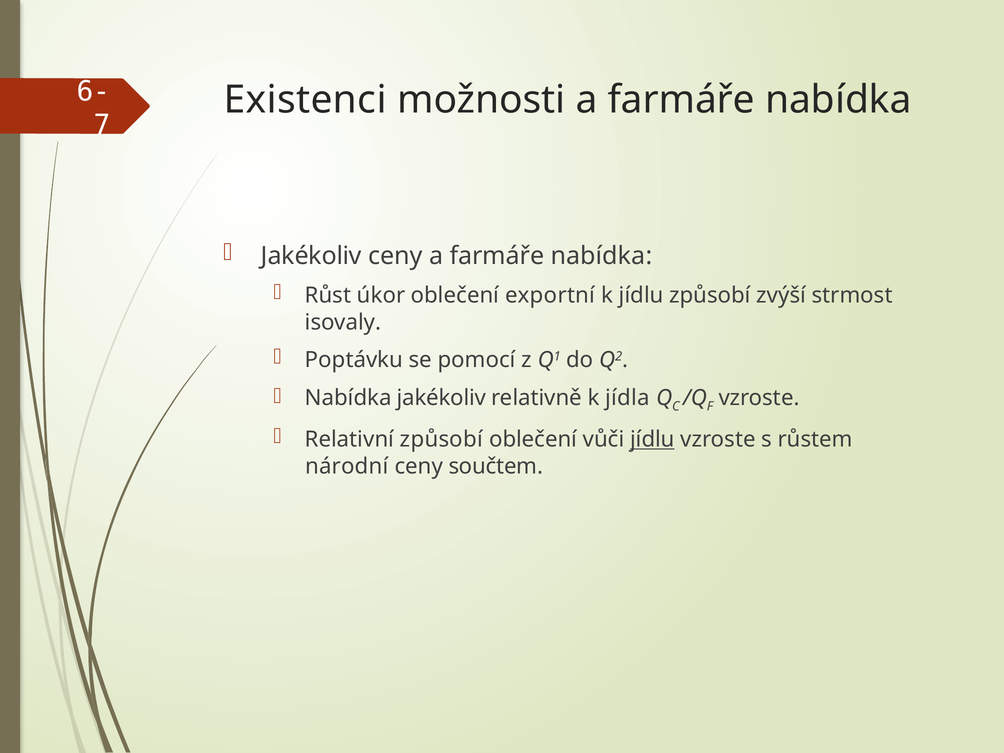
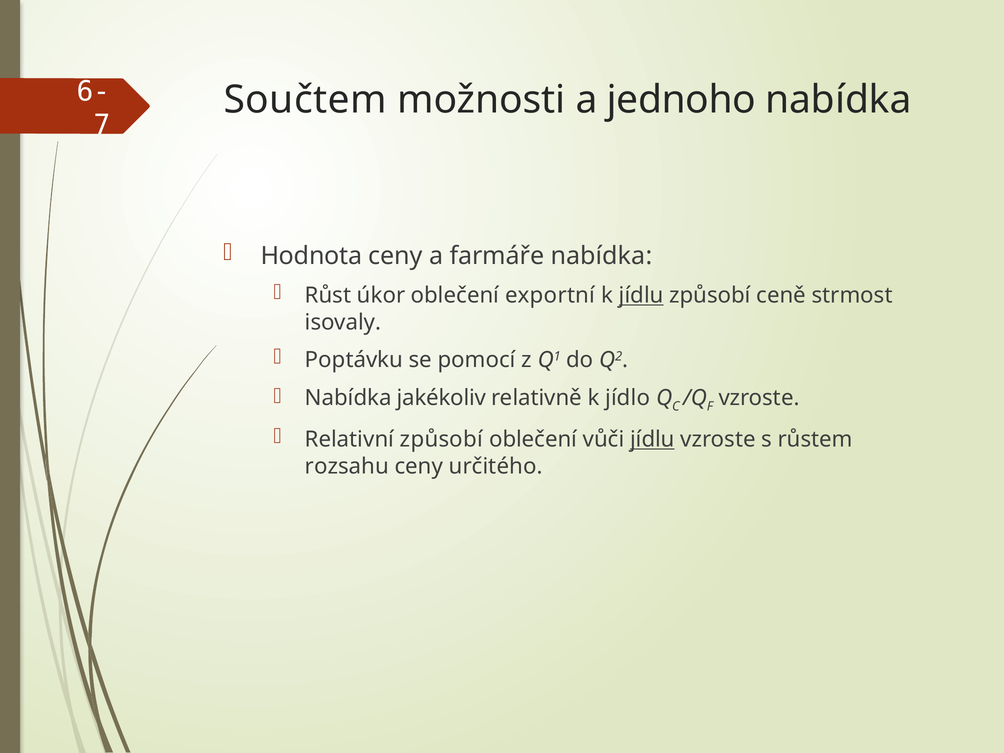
Existenci: Existenci -> Součtem (305, 100)
možnosti a farmáře: farmáře -> jednoho (681, 100)
Jakékoliv: Jakékoliv -> Hodnota (311, 256)
jídlu underline: none -> present (641, 295)
zvýší: zvýší -> ceně (781, 295)
jídla: jídla -> jídlo (628, 398)
národní: národní -> rozsahu (347, 466)
součtem: součtem -> určitého (496, 466)
